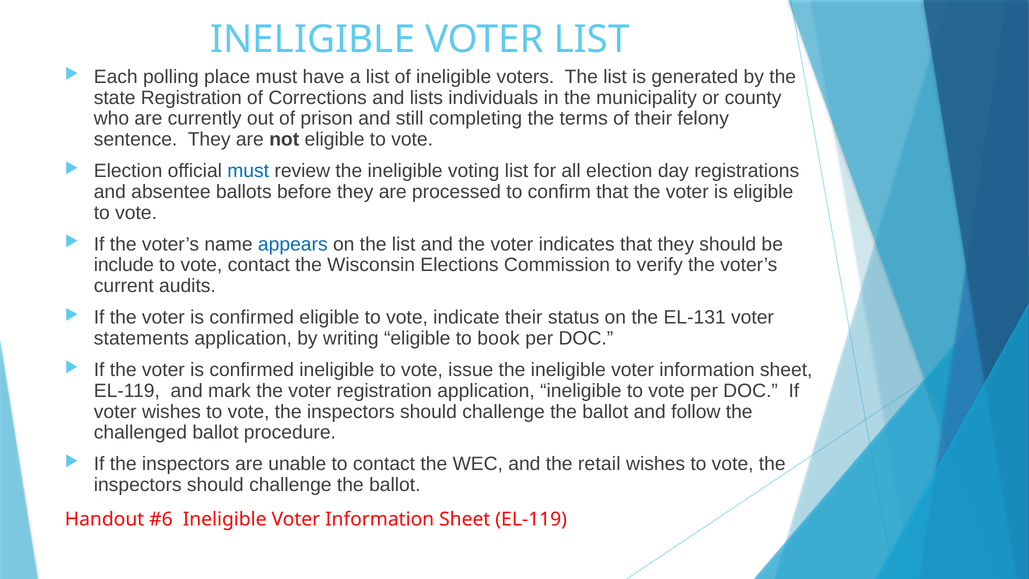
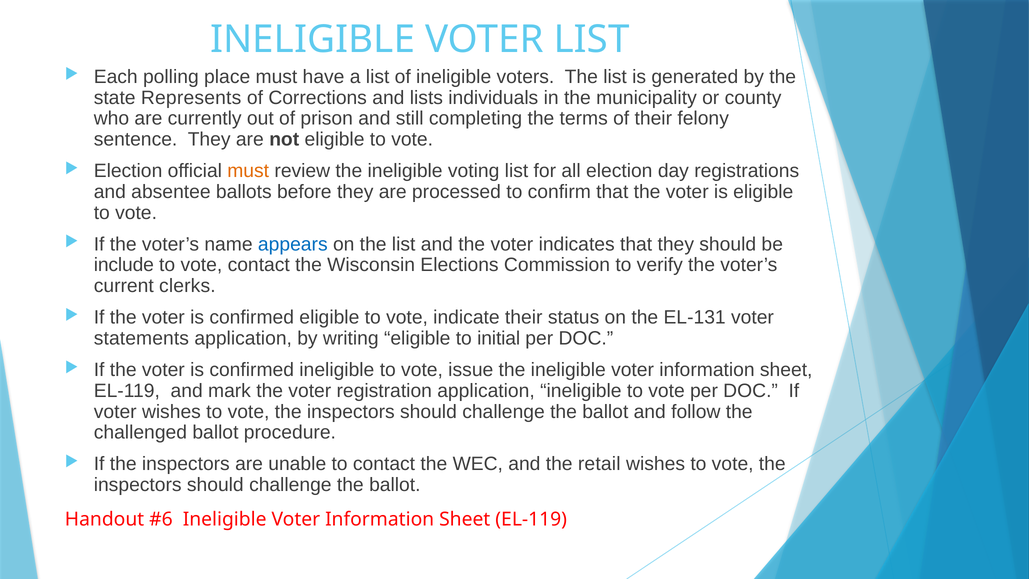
state Registration: Registration -> Represents (191, 98)
must colour: blue -> orange (248, 171)
audits: audits -> clerks (187, 286)
book: book -> initial (499, 338)
